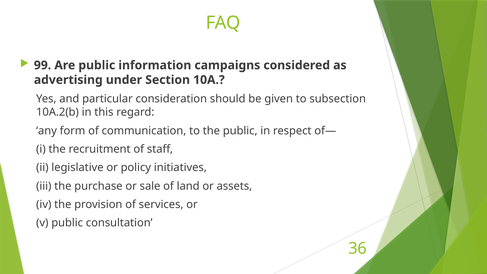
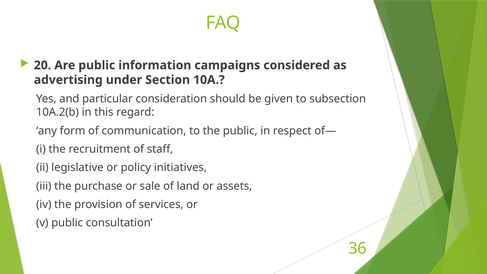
99: 99 -> 20 (43, 65)
